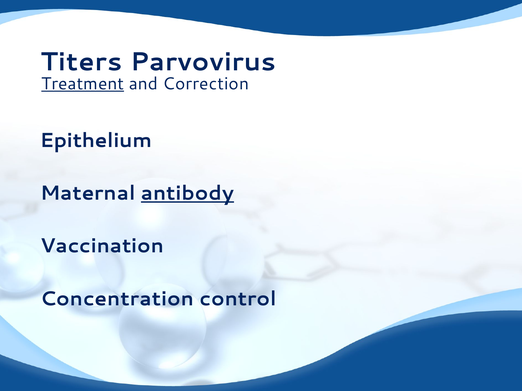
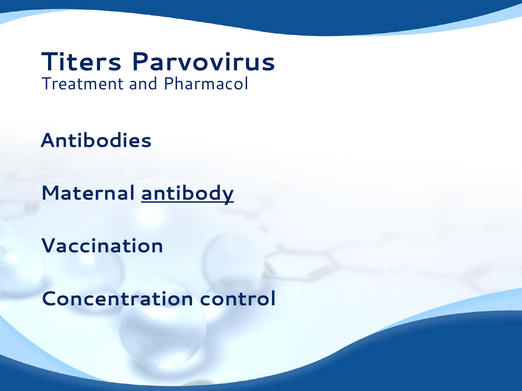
Treatment underline: present -> none (83, 84)
Correction: Correction -> Pharmacol (206, 84)
Epithelium: Epithelium -> Antibodies (96, 141)
